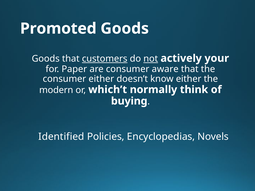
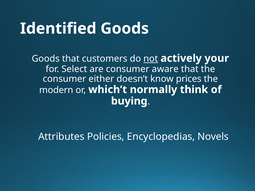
Promoted: Promoted -> Identified (58, 29)
customers underline: present -> none (105, 59)
Paper: Paper -> Select (74, 69)
know either: either -> prices (189, 79)
Identified: Identified -> Attributes (61, 137)
